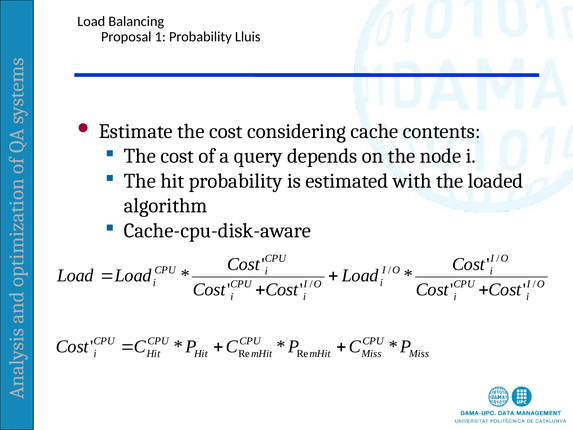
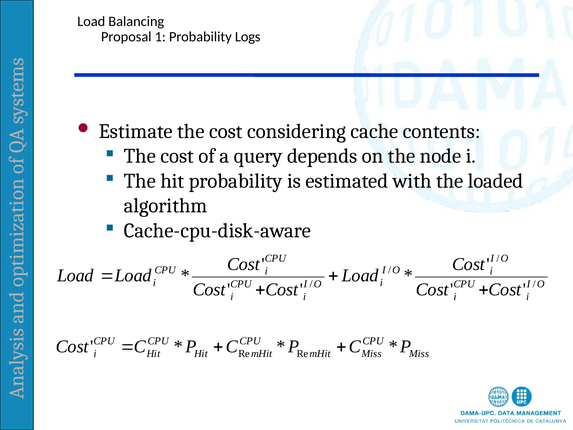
Lluis: Lluis -> Logs (248, 37)
